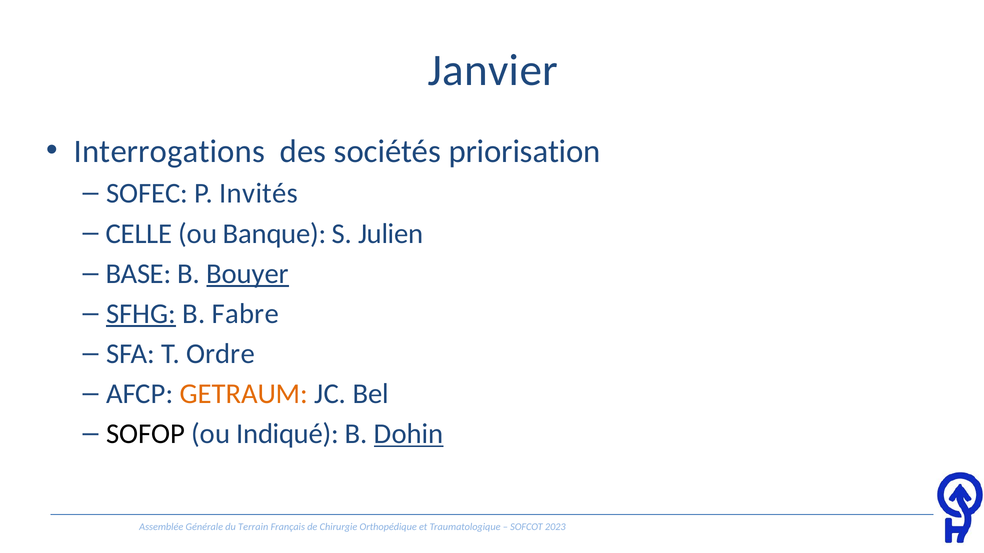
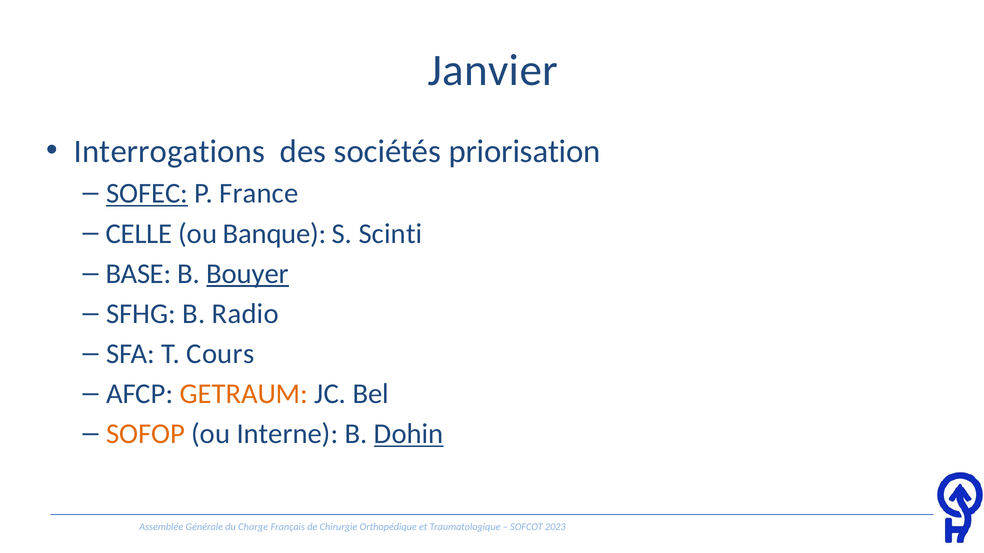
SOFEC underline: none -> present (147, 194)
Invités: Invités -> France (259, 194)
Julien: Julien -> Scinti (390, 234)
SFHG underline: present -> none (141, 314)
Fabre: Fabre -> Radio (245, 314)
Ordre: Ordre -> Cours (220, 354)
SOFOP colour: black -> orange (145, 434)
Indiqué: Indiqué -> Interne (287, 434)
Terrain: Terrain -> Charge (253, 527)
